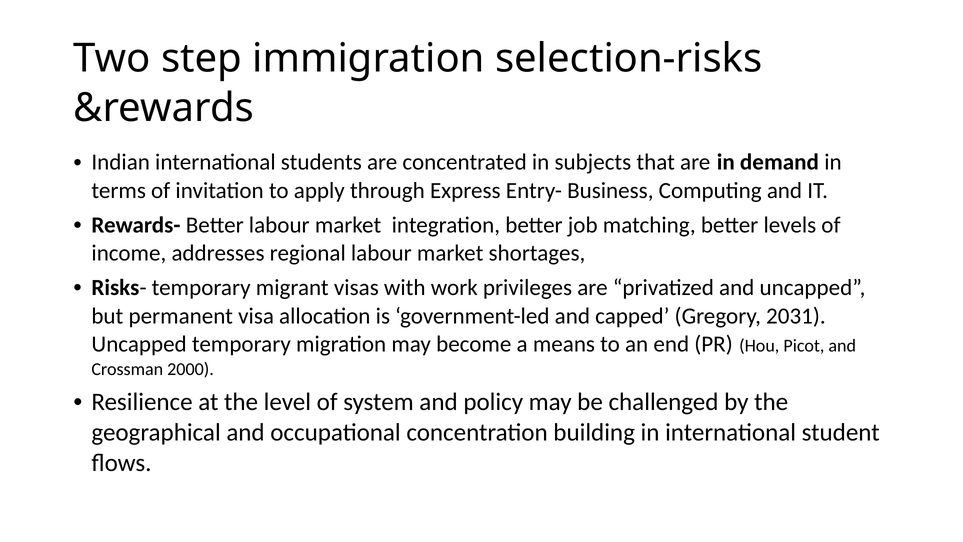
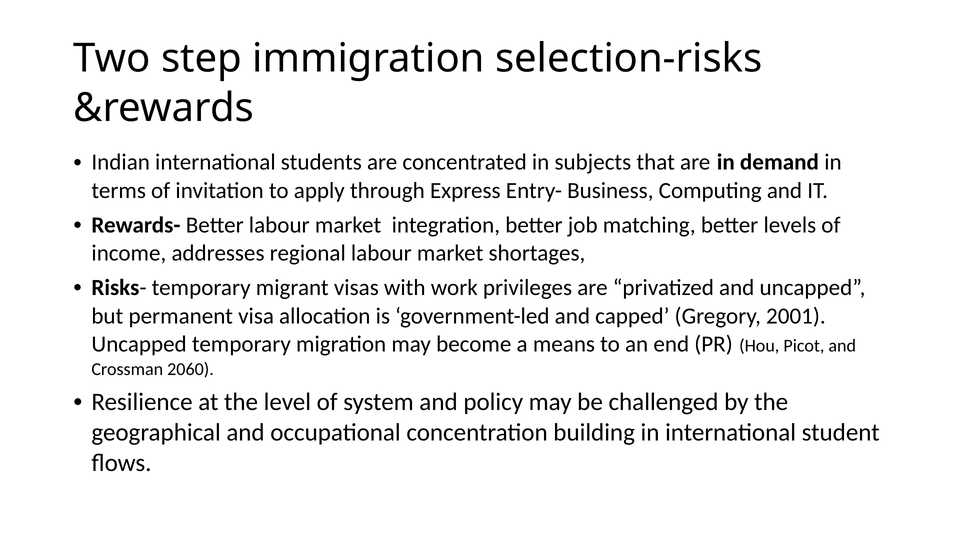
2031: 2031 -> 2001 (796, 316)
2000: 2000 -> 2060 (191, 369)
